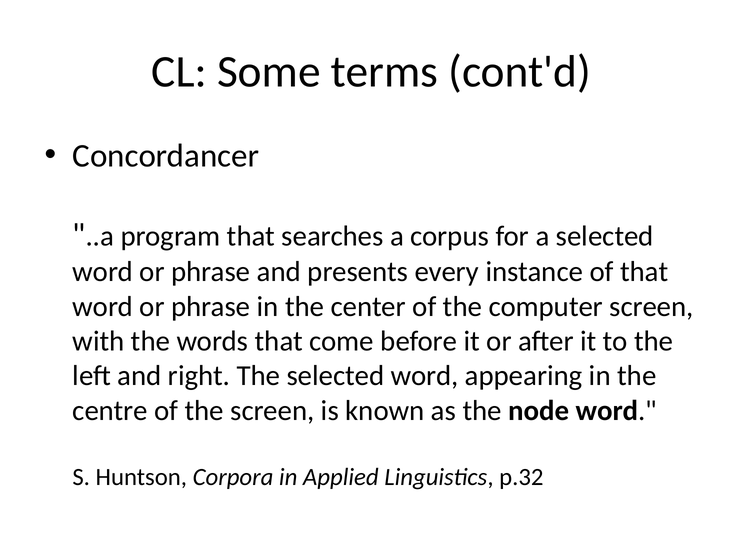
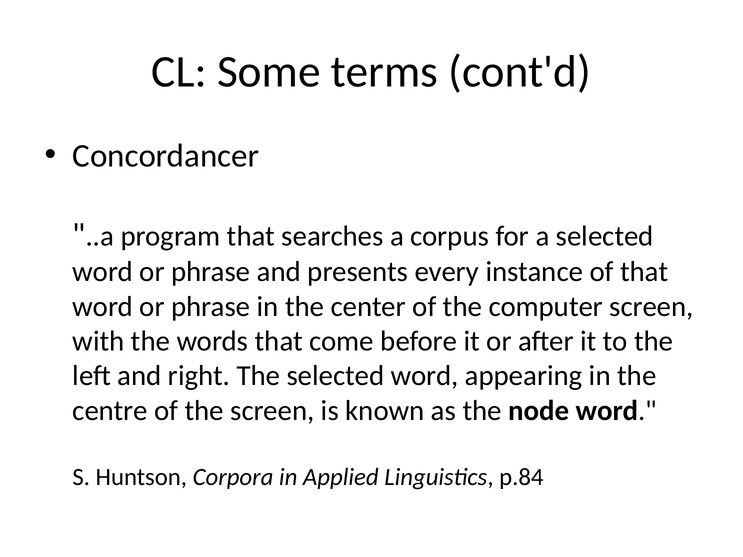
p.32: p.32 -> p.84 (521, 477)
